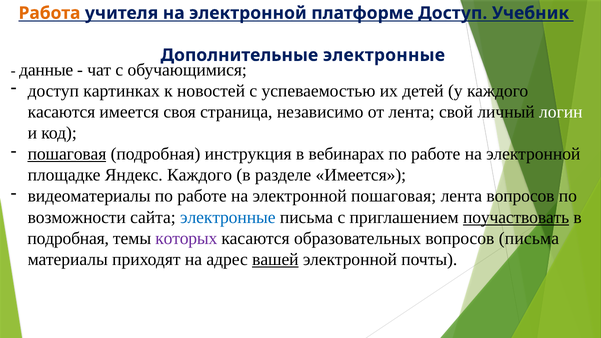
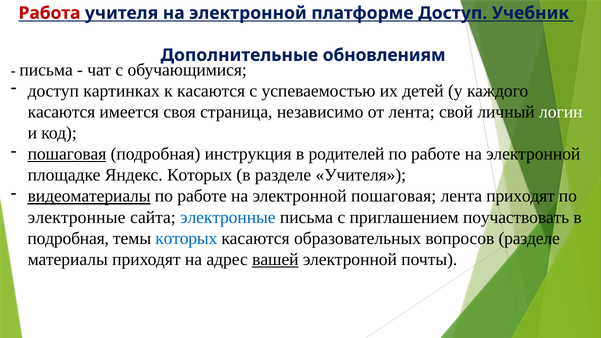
Работа colour: orange -> red (50, 13)
Дополнительные электронные: электронные -> обновлениям (384, 55)
данные: данные -> письма (46, 70)
к новостей: новостей -> касаются (211, 91)
вебинарах: вебинарах -> родителей (346, 154)
Яндекс Каждого: Каждого -> Которых (200, 175)
разделе Имеется: Имеется -> Учителя (361, 175)
видеоматериалы underline: none -> present (89, 196)
лента вопросов: вопросов -> приходят (521, 196)
возможности: возможности -> электронные (77, 217)
поучаствовать underline: present -> none (516, 217)
которых colour: purple -> blue (186, 238)
вопросов письма: письма -> разделе (529, 238)
